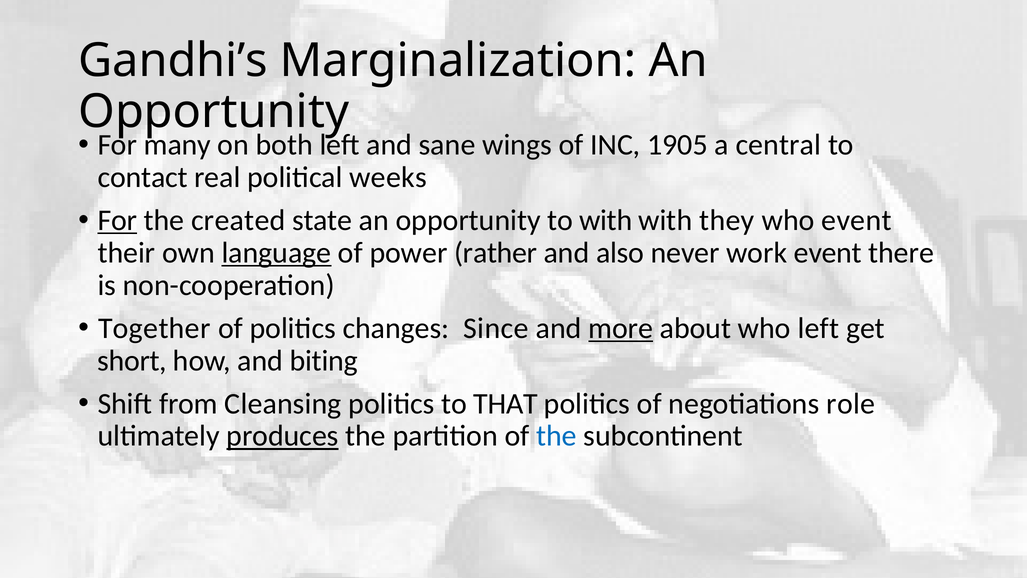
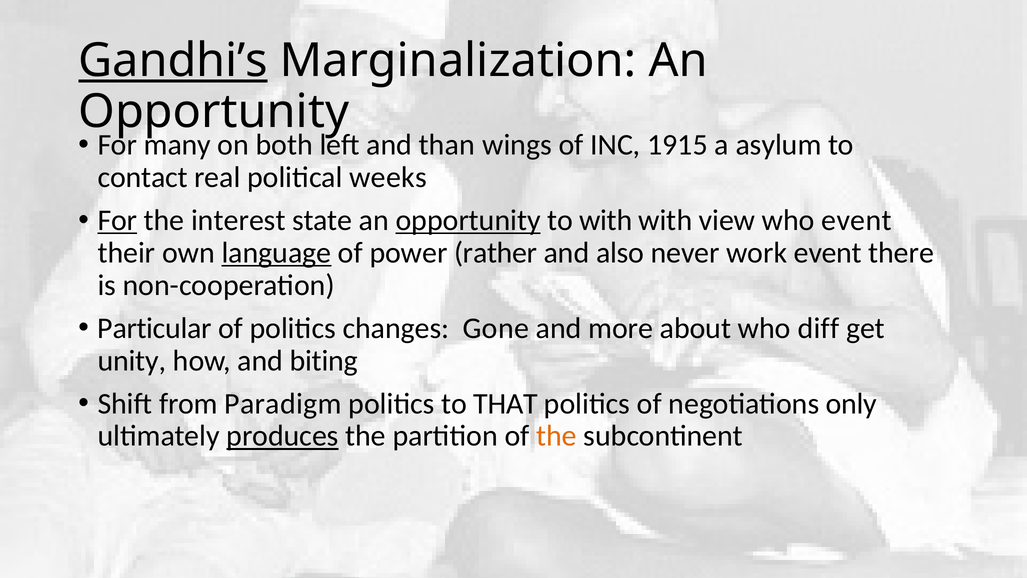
Gandhi’s underline: none -> present (173, 61)
sane: sane -> than (447, 145)
1905: 1905 -> 1915 (677, 145)
central: central -> asylum (779, 145)
created: created -> interest (238, 220)
opportunity underline: none -> present (468, 220)
they: they -> view (727, 220)
Together: Together -> Particular (155, 328)
Since: Since -> Gone (496, 328)
more underline: present -> none (621, 328)
who left: left -> diff (818, 328)
short: short -> unity (132, 360)
Cleansing: Cleansing -> Paradigm (283, 403)
role: role -> only (851, 403)
the colour: blue -> orange (556, 436)
